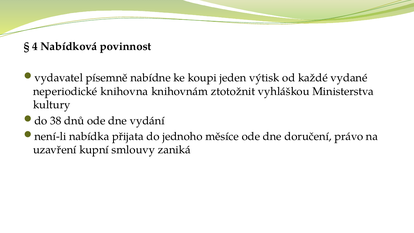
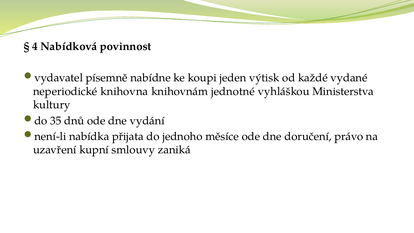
ztotožnit: ztotožnit -> jednotné (233, 91)
38: 38 -> 35 (56, 121)
